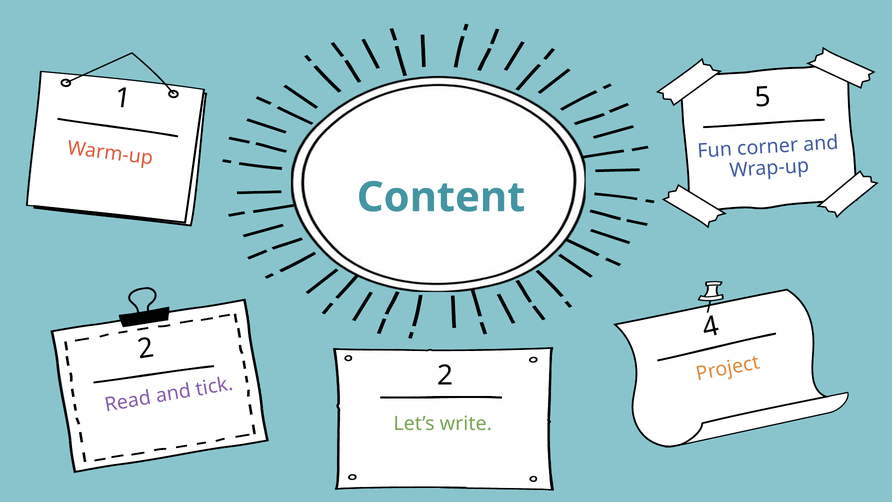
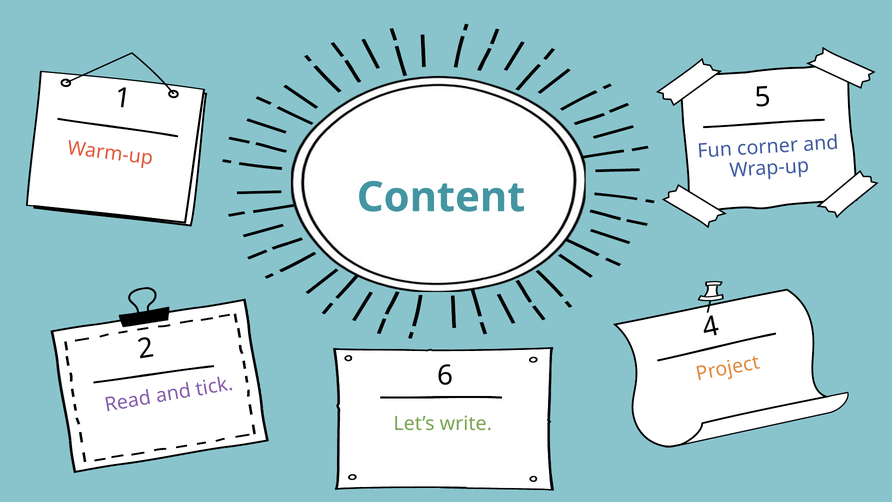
tick 2: 2 -> 6 (445, 376)
